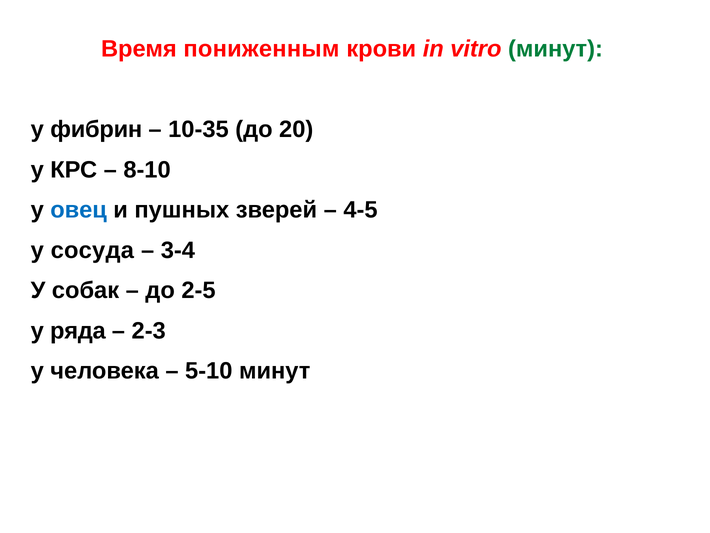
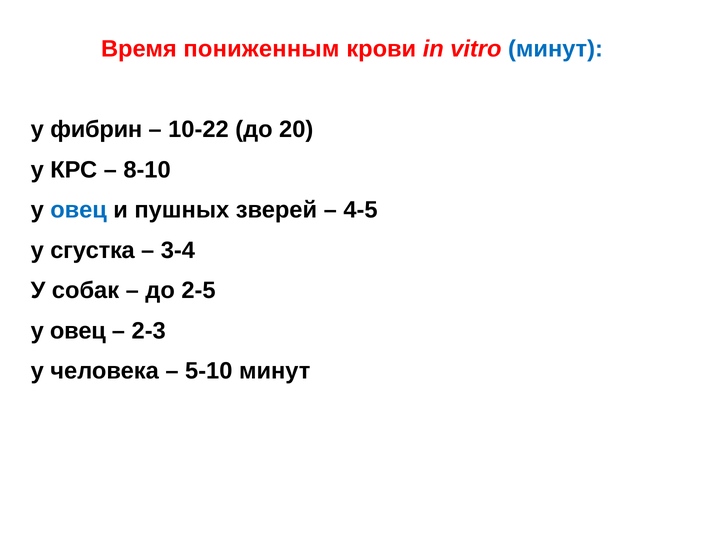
минут colour: green -> blue (555, 49)
10-35: 10-35 -> 10-22 (198, 129)
сосуда: сосуда -> сгустка (93, 250)
ряда: ряда -> овец (78, 330)
